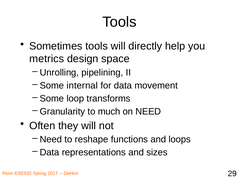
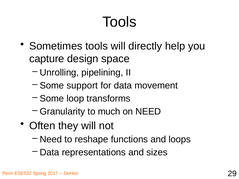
metrics: metrics -> capture (47, 59)
internal: internal -> support (82, 86)
